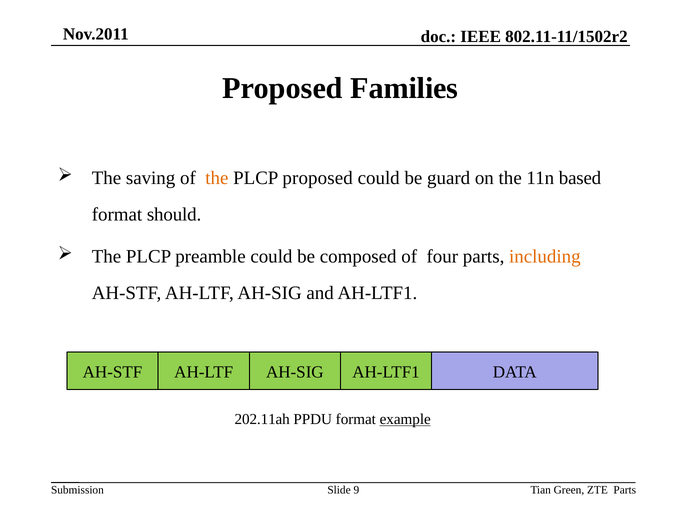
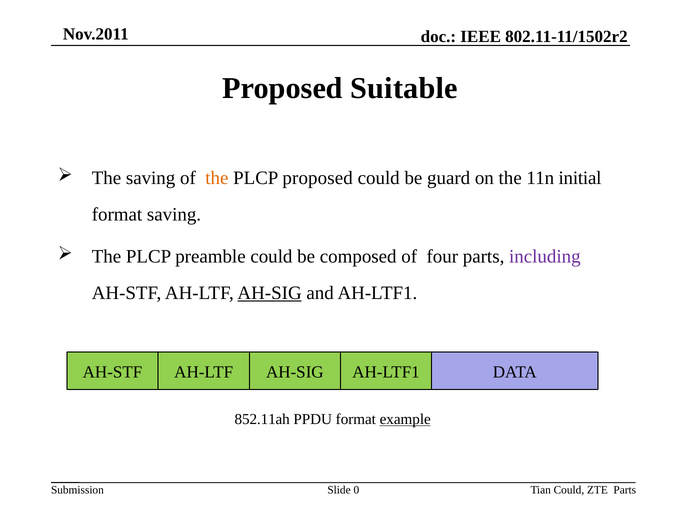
Families: Families -> Suitable (404, 88)
based: based -> initial (580, 178)
format should: should -> saving (174, 214)
including colour: orange -> purple (545, 256)
AH-SIG underline: none -> present (270, 293)
202.11ah: 202.11ah -> 852.11ah (262, 419)
9: 9 -> 0 (356, 490)
Tian Green: Green -> Could (569, 490)
